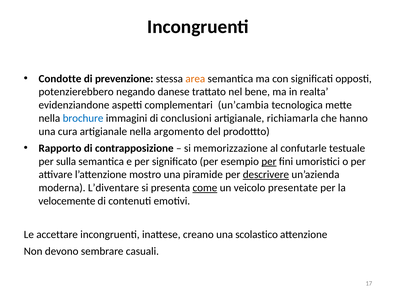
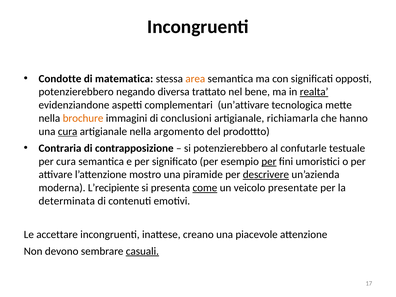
prevenzione: prevenzione -> matematica (124, 79)
danese: danese -> diversa (174, 92)
realta underline: none -> present (314, 92)
un’cambia: un’cambia -> un’attivare (243, 105)
brochure colour: blue -> orange (83, 118)
cura underline: none -> present (68, 131)
Rapporto: Rapporto -> Contraria (60, 148)
si memorizzazione: memorizzazione -> potenzierebbero (231, 148)
per sulla: sulla -> cura (66, 161)
L’diventare: L’diventare -> L’recipiente (114, 188)
velocemente: velocemente -> determinata (67, 201)
scolastico: scolastico -> piacevole (257, 234)
casuali underline: none -> present (142, 251)
